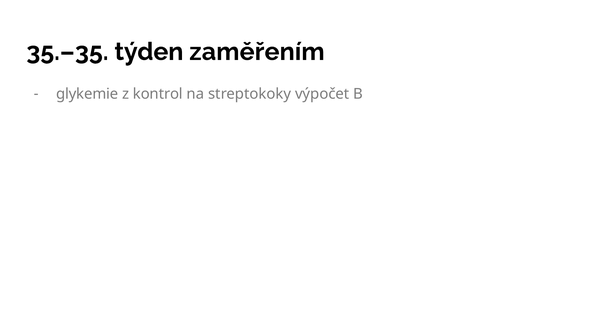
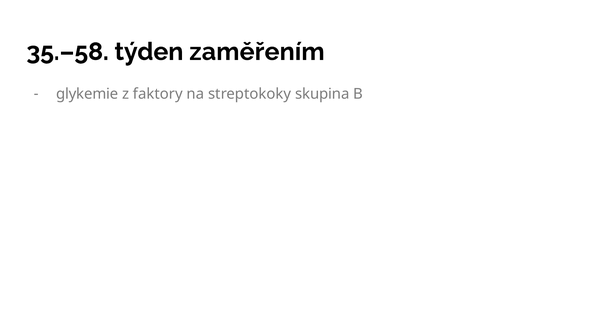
35.–35: 35.–35 -> 35.–58 (67, 52)
kontrol: kontrol -> faktory (158, 94)
výpočet: výpočet -> skupina (322, 94)
